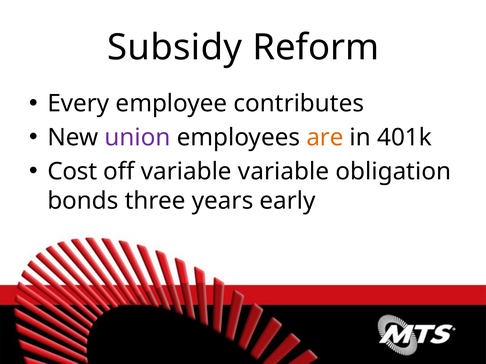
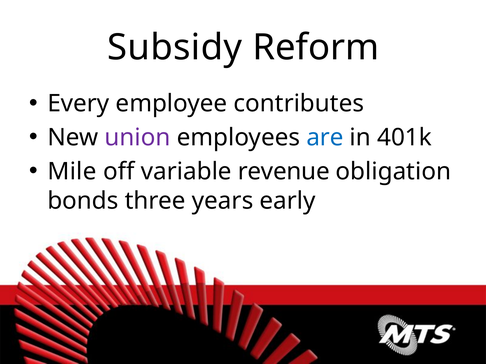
are colour: orange -> blue (325, 138)
Cost: Cost -> Mile (72, 172)
variable variable: variable -> revenue (284, 172)
